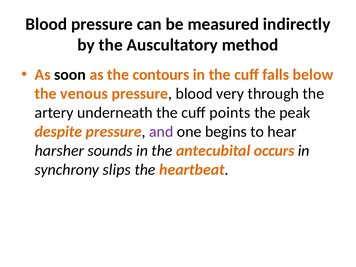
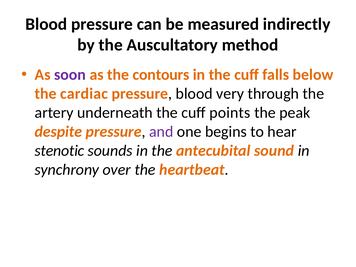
soon colour: black -> purple (70, 75)
venous: venous -> cardiac (84, 94)
harsher: harsher -> stenotic (59, 151)
occurs: occurs -> sound (274, 151)
slips: slips -> over (117, 170)
